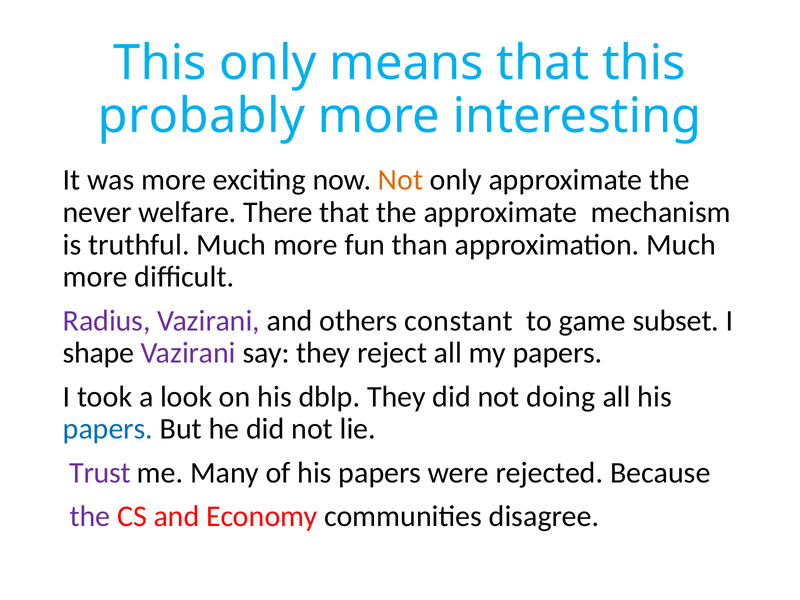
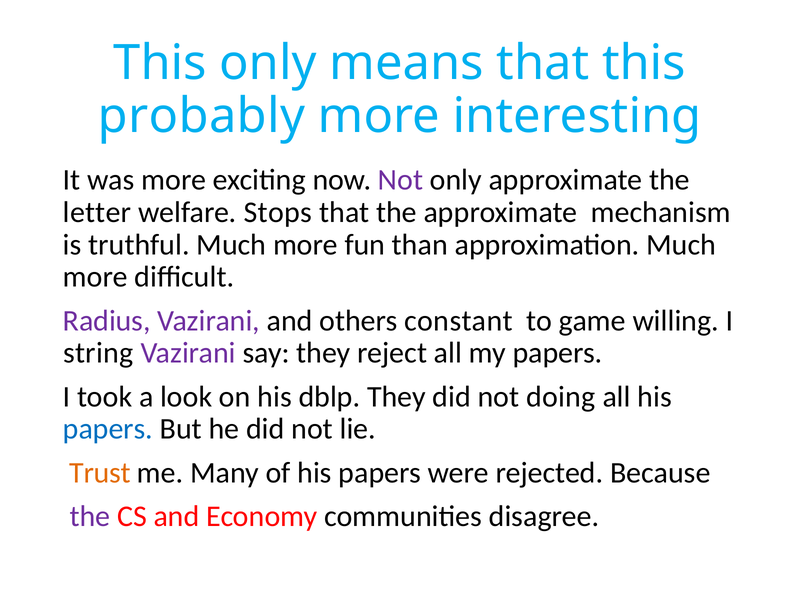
Not colour: orange -> purple (400, 180)
never: never -> letter (97, 212)
There: There -> Stops (278, 212)
subset: subset -> willing (676, 321)
shape: shape -> string (98, 353)
Trust colour: purple -> orange (100, 473)
